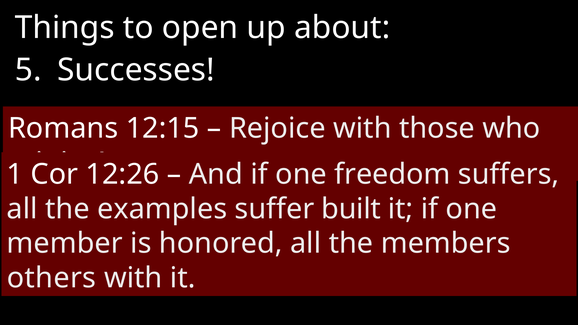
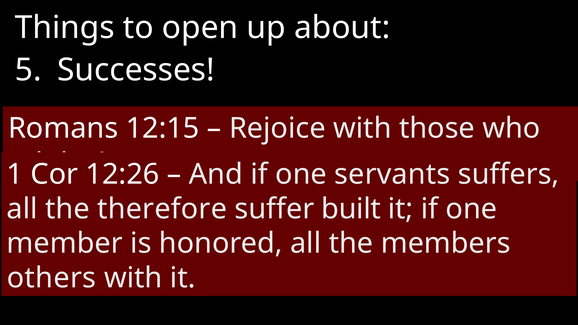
freedom: freedom -> servants (392, 174)
examples: examples -> therefore (162, 209)
